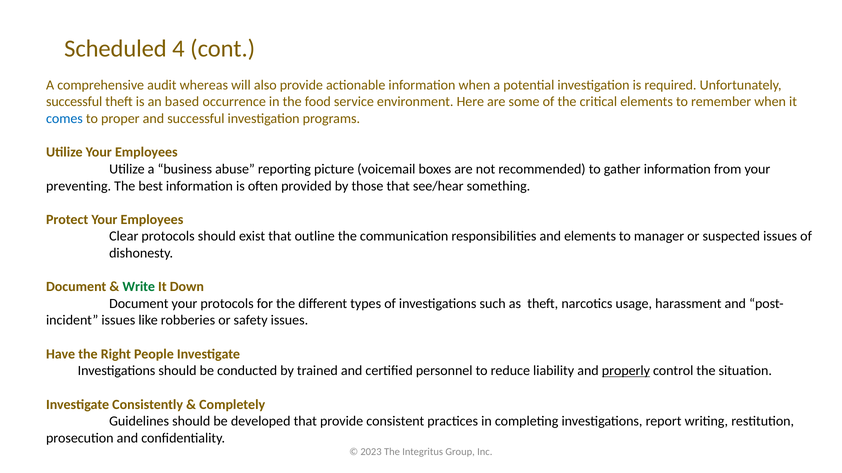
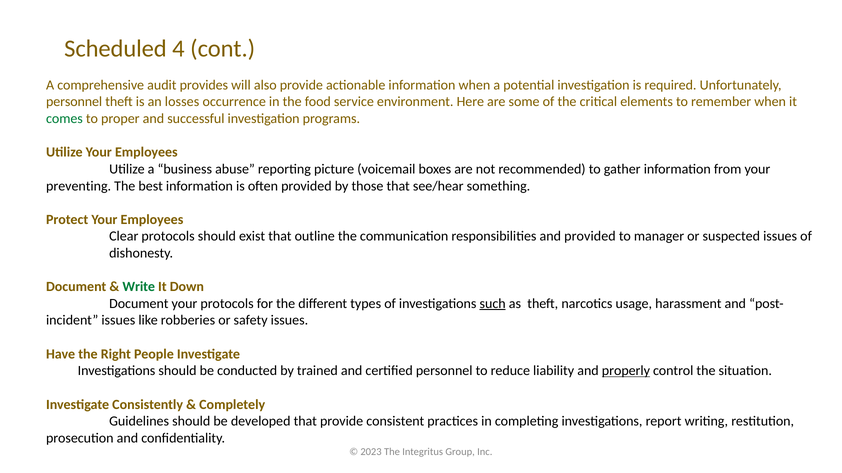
whereas: whereas -> provides (204, 85)
successful: successful -> personnel (74, 102)
based: based -> losses (182, 102)
comes colour: blue -> green (64, 119)
and elements: elements -> provided (590, 237)
such underline: none -> present (493, 304)
